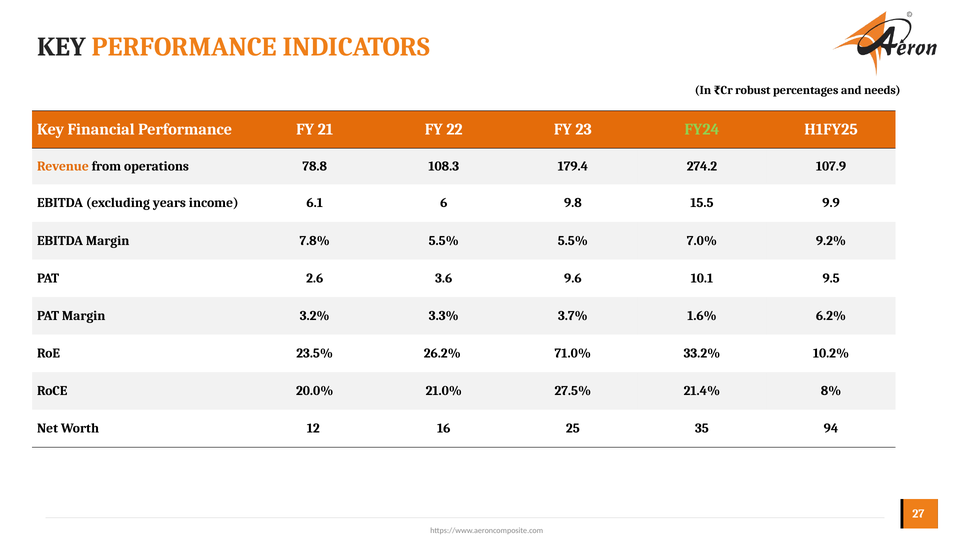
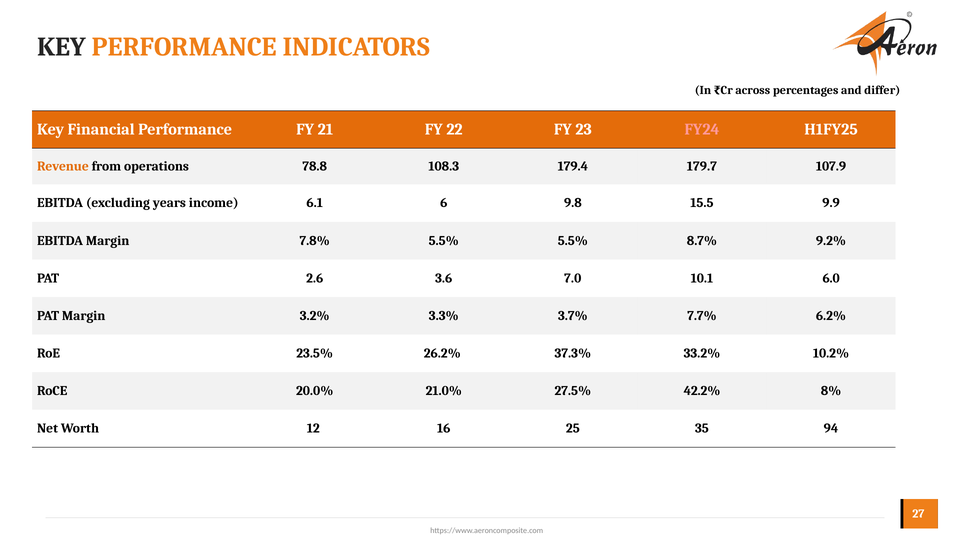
robust: robust -> across (753, 90)
needs: needs -> differ (882, 90)
FY24 colour: light green -> pink (702, 129)
274.2: 274.2 -> 179.7 (702, 166)
7.0%: 7.0% -> 8.7% (702, 241)
9.6: 9.6 -> 7.0 (573, 278)
9.5: 9.5 -> 6.0 (831, 278)
1.6%: 1.6% -> 7.7% (702, 316)
71.0%: 71.0% -> 37.3% (573, 354)
21.4%: 21.4% -> 42.2% (702, 391)
